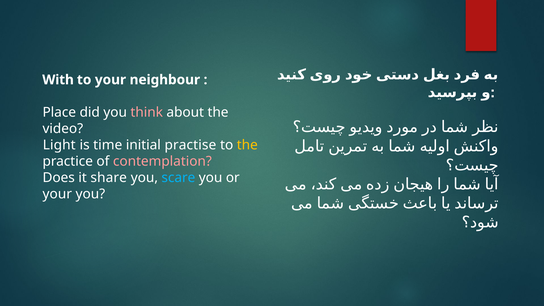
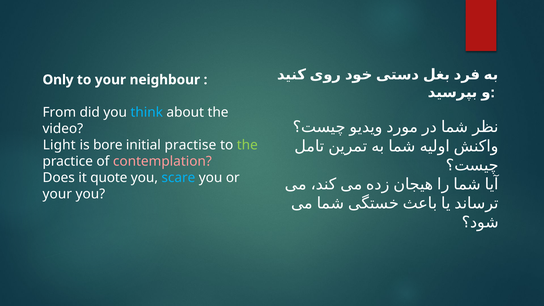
With: With -> Only (58, 80)
Place: Place -> From (59, 112)
think colour: pink -> light blue (147, 112)
time: time -> bore (108, 145)
the colour: yellow -> light green (247, 145)
share: share -> quote (109, 178)
